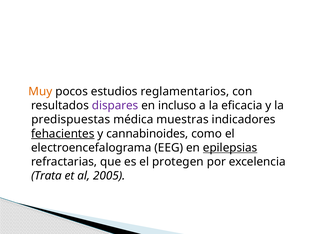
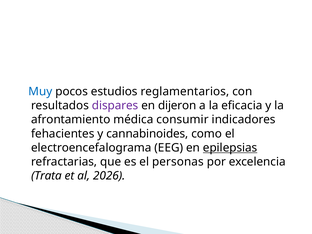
Muy colour: orange -> blue (40, 91)
incluso: incluso -> dijeron (177, 106)
predispuestas: predispuestas -> afrontamiento (71, 120)
muestras: muestras -> consumir (183, 120)
fehacientes underline: present -> none (63, 134)
protegen: protegen -> personas (178, 162)
2005: 2005 -> 2026 (109, 176)
